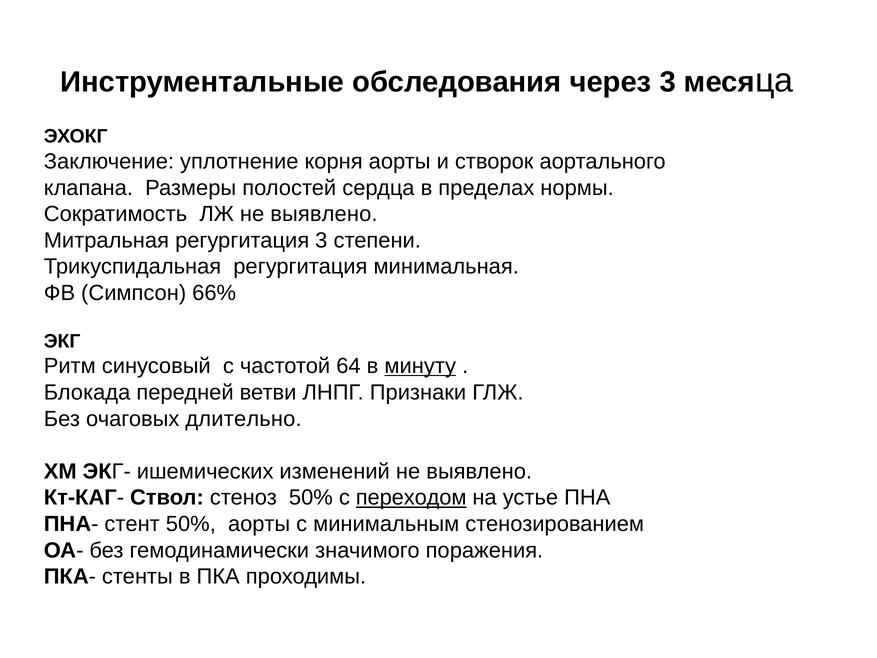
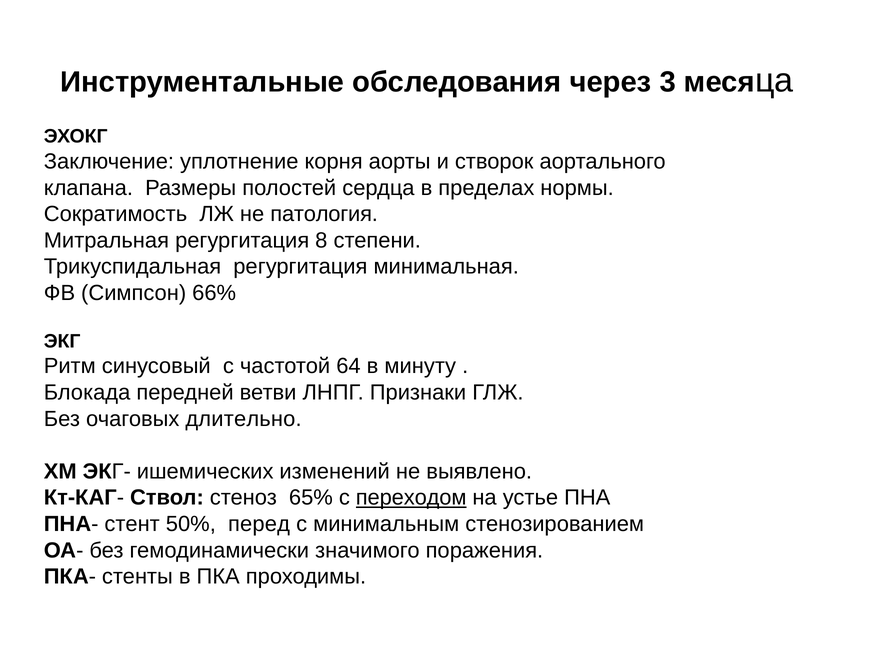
ЛЖ не выявлено: выявлено -> патология (324, 214)
регургитация 3: 3 -> 8 (321, 240)
минуту underline: present -> none (420, 366)
стеноз 50%: 50% -> 65% (311, 498)
50% аорты: аорты -> перед (259, 524)
